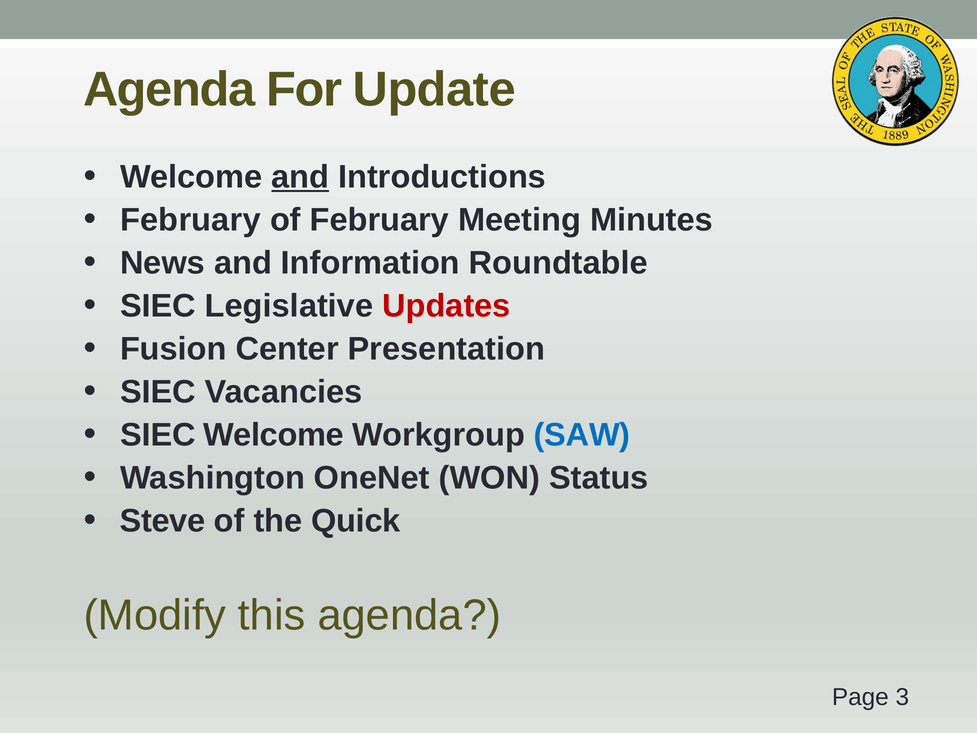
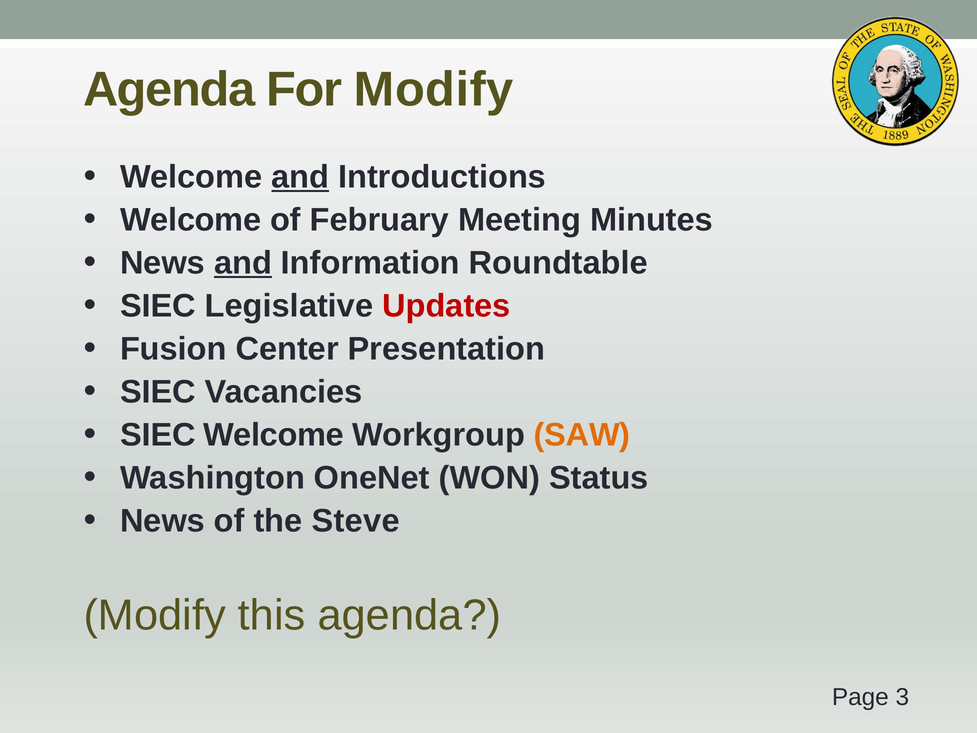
For Update: Update -> Modify (434, 90)
February: February -> Welcome (191, 220)
and underline: none -> present (243, 263)
SAW colour: blue -> orange (582, 435)
Steve: Steve -> News (162, 521)
Quick: Quick -> Steve (356, 521)
